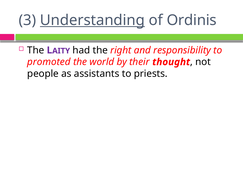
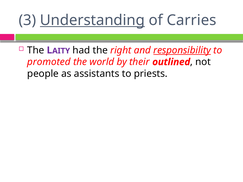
Ordinis: Ordinis -> Carries (192, 20)
responsibility underline: none -> present (182, 50)
thought: thought -> outlined (171, 62)
